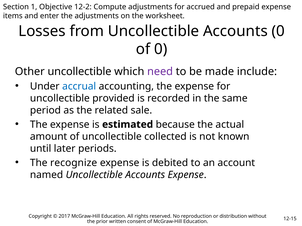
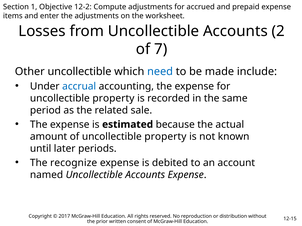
Accounts 0: 0 -> 2 (278, 31)
of 0: 0 -> 7 (161, 49)
need colour: purple -> blue (160, 72)
provided: provided -> property (113, 98)
of uncollectible collected: collected -> property (165, 137)
